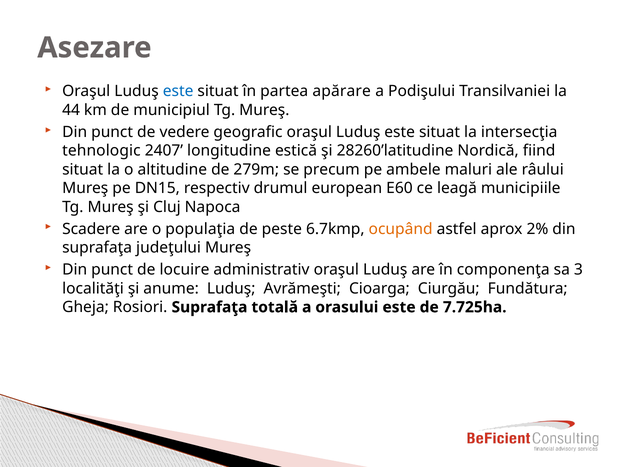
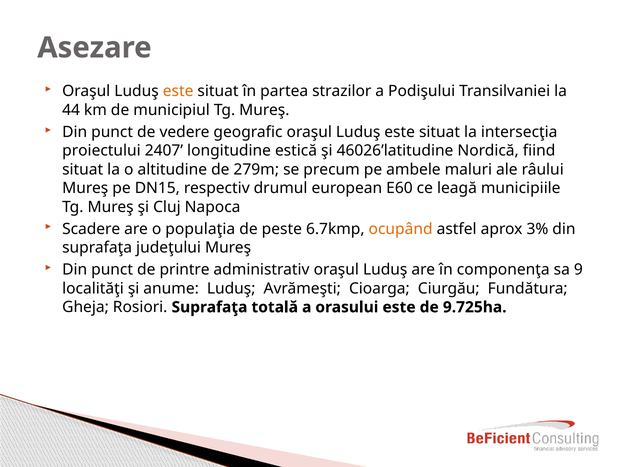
este colour: blue -> orange (178, 91)
apărare: apărare -> strazilor (342, 91)
tehnologic: tehnologic -> proiectului (101, 151)
28260’latitudine: 28260’latitudine -> 46026’latitudine (395, 151)
2%: 2% -> 3% (537, 229)
locuire: locuire -> printre (185, 270)
3: 3 -> 9 (578, 270)
7.725ha: 7.725ha -> 9.725ha (475, 307)
